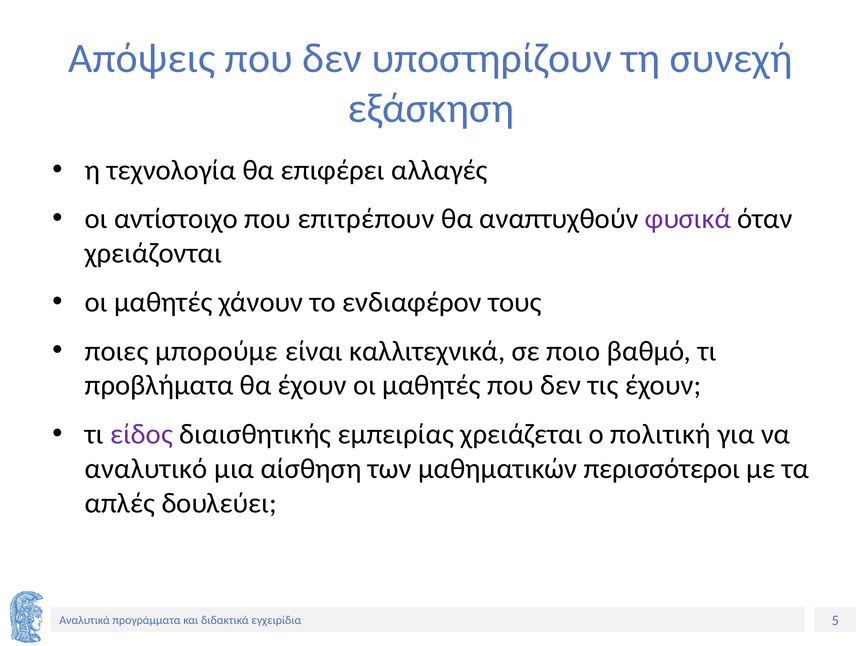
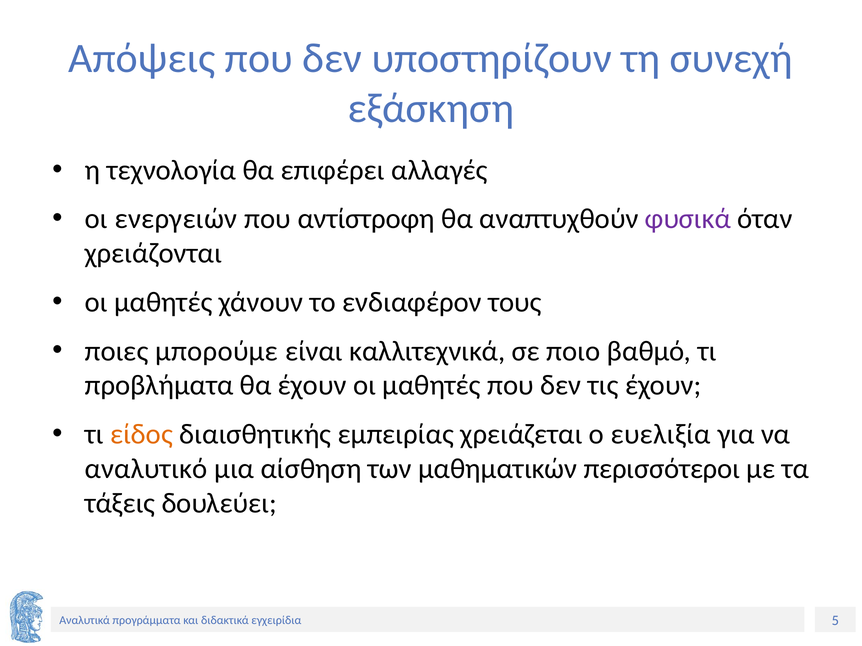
αντίστοιχο: αντίστοιχο -> ενεργειών (176, 219)
επιτρέπουν: επιτρέπουν -> αντίστροφη (366, 219)
είδος colour: purple -> orange (141, 435)
πολιτική: πολιτική -> ευελιξία (661, 435)
απλές: απλές -> τάξεις (120, 504)
